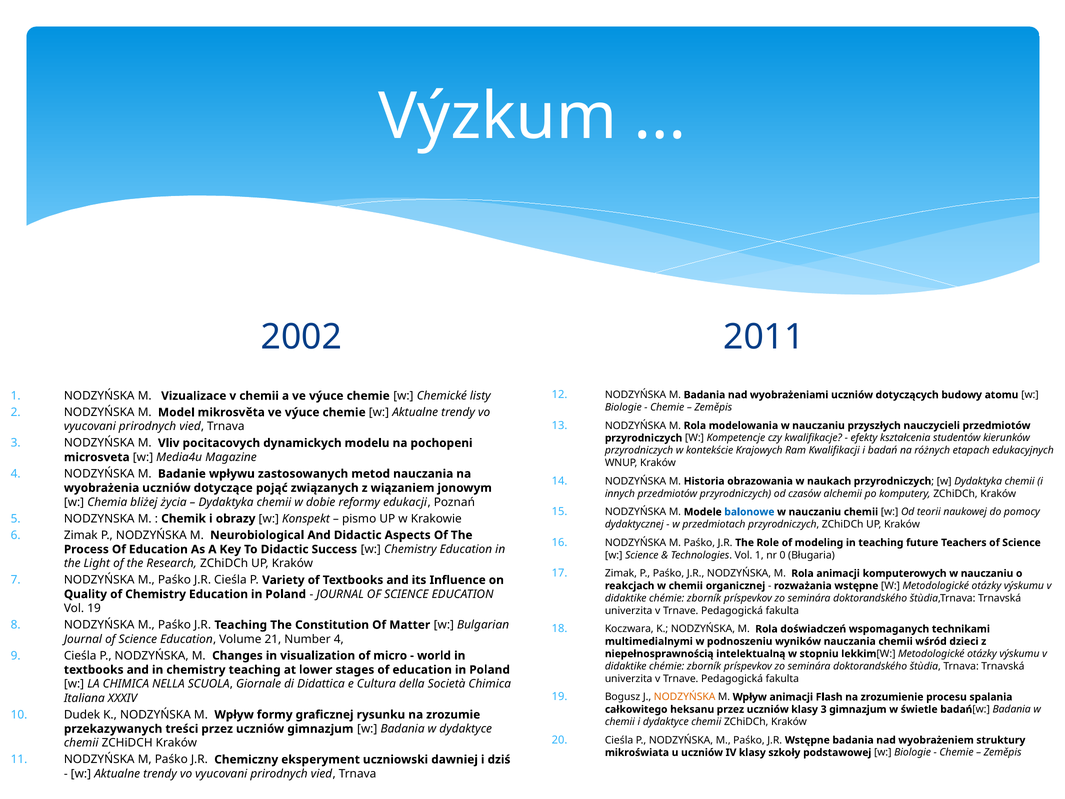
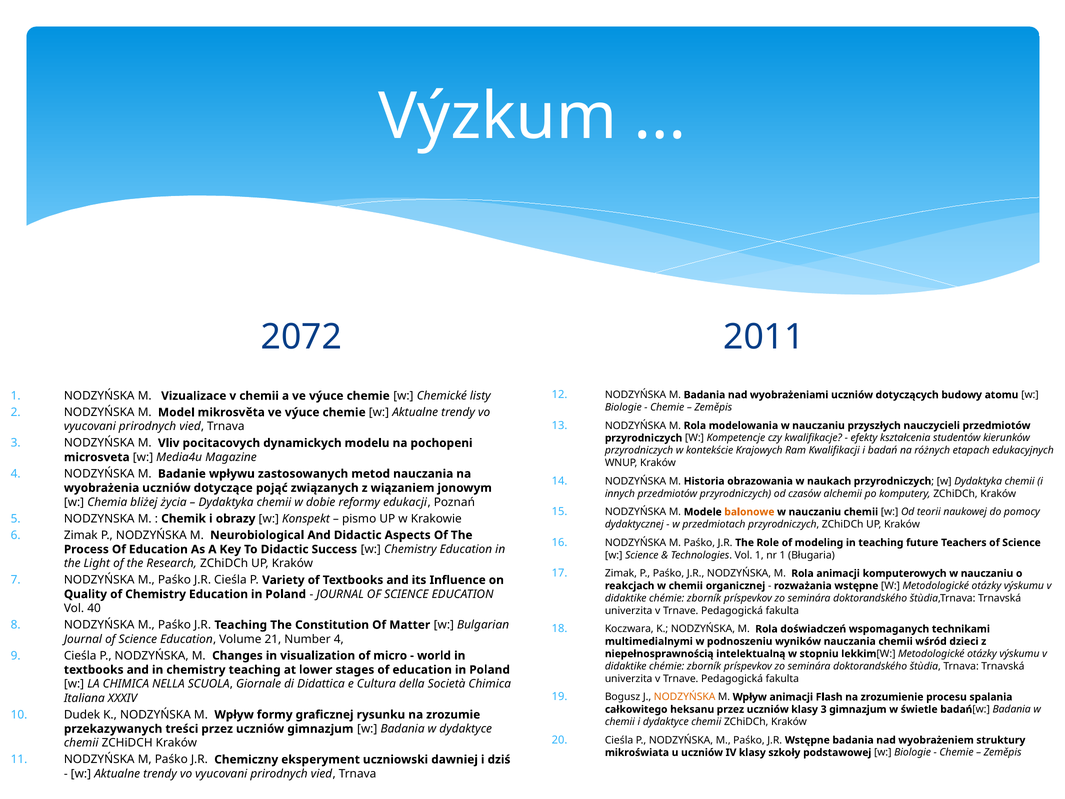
2002: 2002 -> 2072 (301, 337)
balonowe colour: blue -> orange (749, 512)
nr 0: 0 -> 1 (783, 555)
Vol 19: 19 -> 40 (94, 608)
